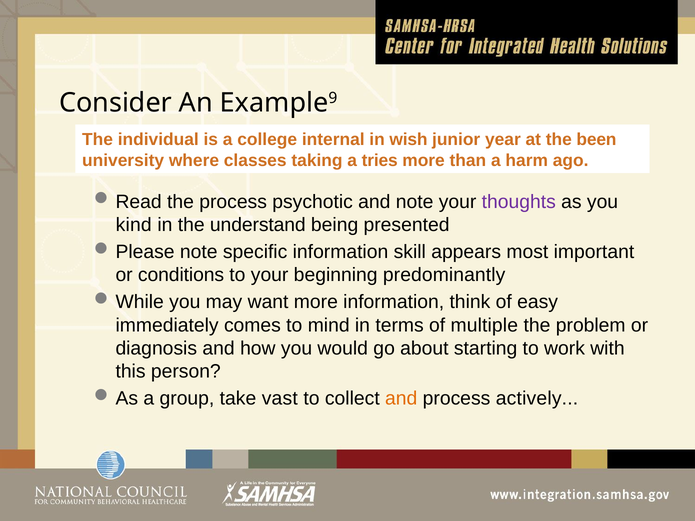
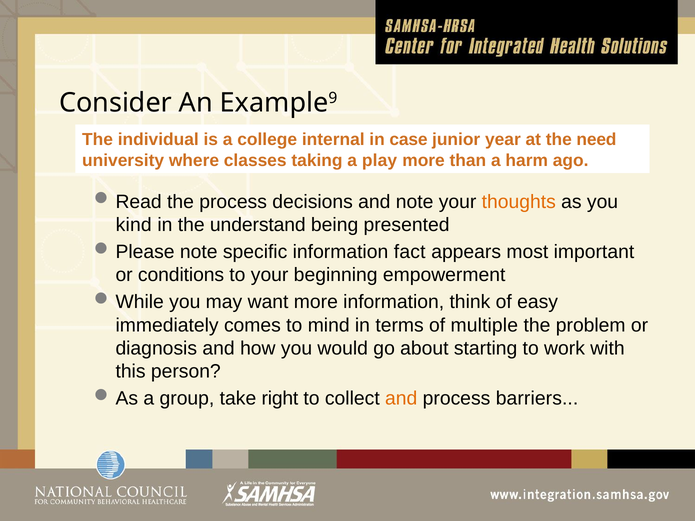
wish: wish -> case (408, 140)
been: been -> need (596, 140)
tries: tries -> play (380, 161)
psychotic: psychotic -> decisions (313, 202)
thoughts colour: purple -> orange (519, 202)
skill: skill -> fact (410, 252)
predominantly: predominantly -> empowerment (444, 275)
vast: vast -> right (280, 399)
actively: actively -> barriers (537, 399)
